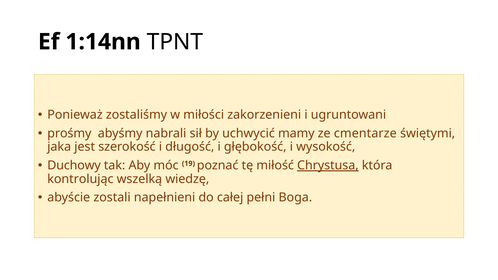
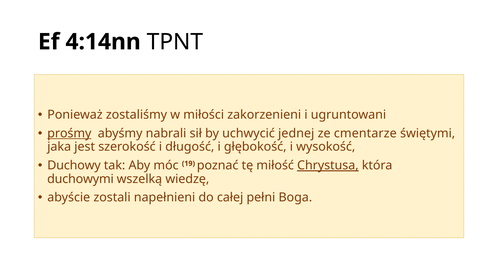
1:14nn: 1:14nn -> 4:14nn (103, 42)
prośmy underline: none -> present (69, 133)
mamy: mamy -> jednej (296, 133)
kontrolując: kontrolując -> duchowymi (80, 179)
